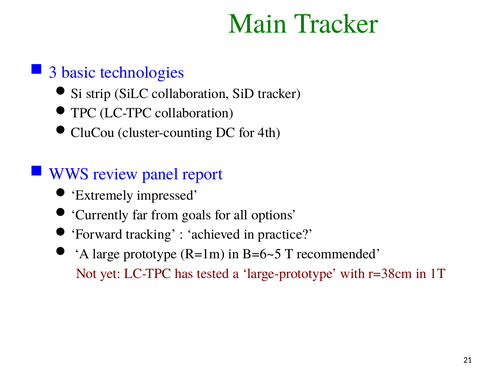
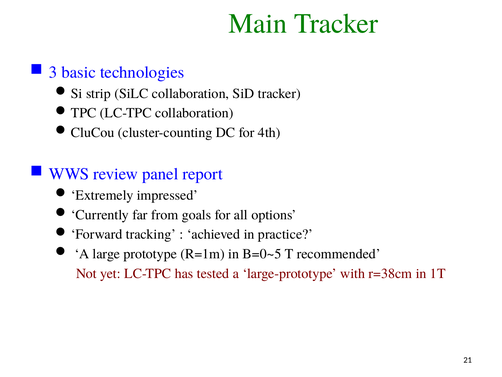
B=6~5: B=6~5 -> B=0~5 (262, 254)
